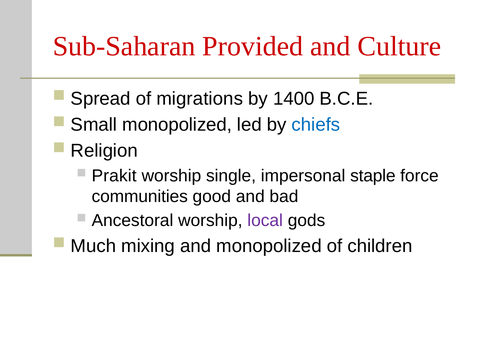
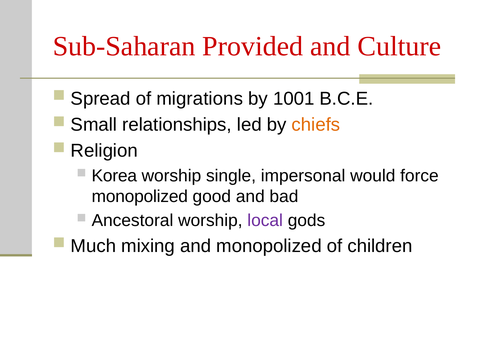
1400: 1400 -> 1001 (294, 99)
Small monopolized: monopolized -> relationships (177, 125)
chiefs colour: blue -> orange (316, 125)
Prakit: Prakit -> Korea (114, 176)
staple: staple -> would (373, 176)
communities: communities -> monopolized (140, 197)
